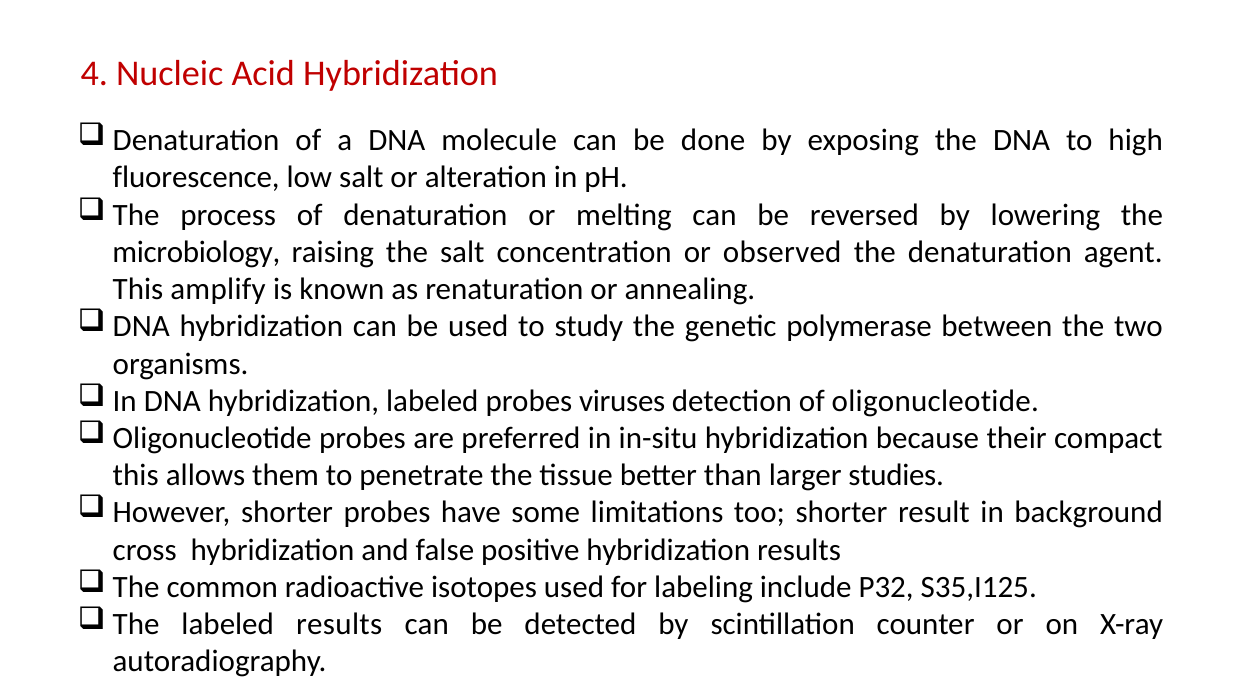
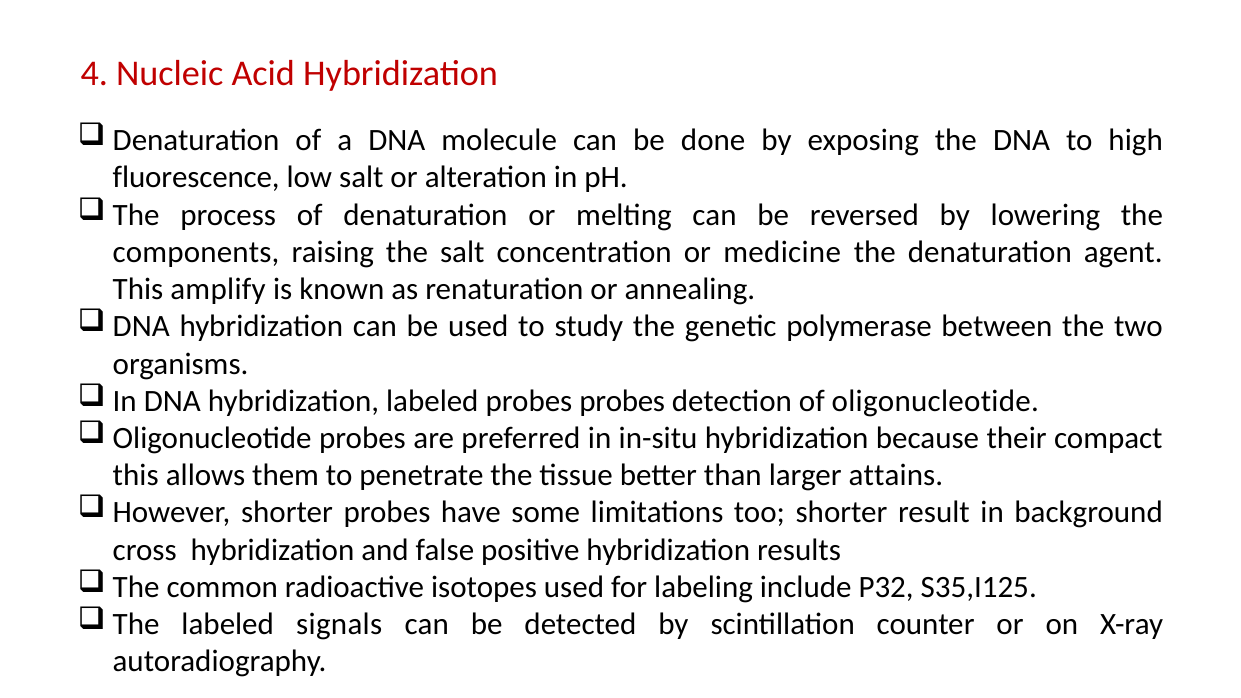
microbiology: microbiology -> components (196, 252)
observed: observed -> medicine (782, 252)
probes viruses: viruses -> probes (622, 401)
studies: studies -> attains (896, 476)
labeled results: results -> signals (339, 624)
